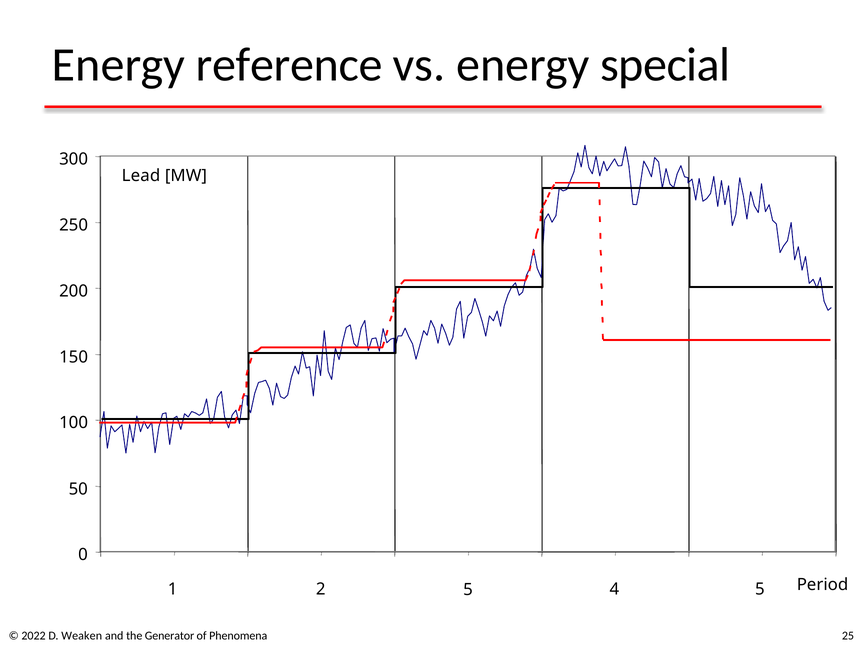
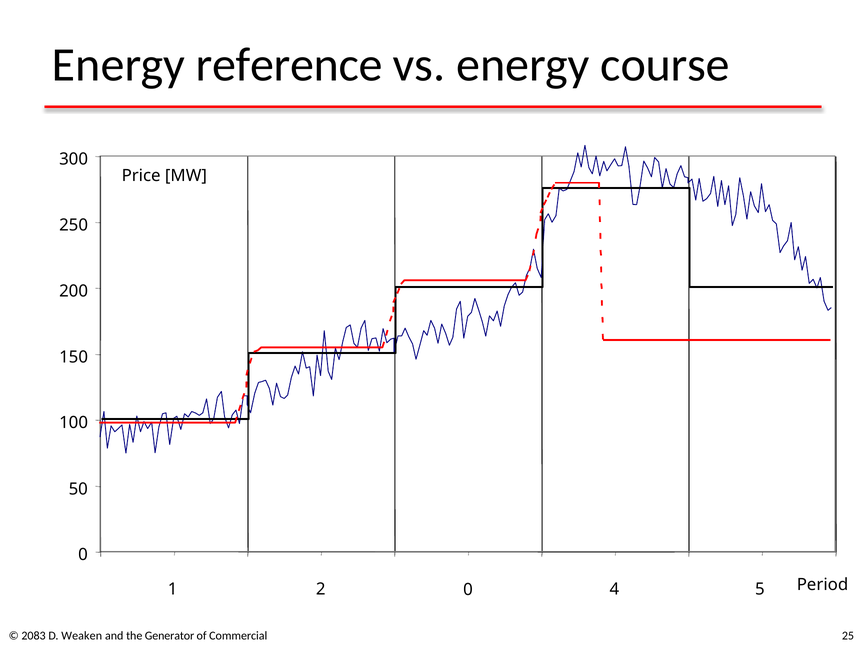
special: special -> course (665, 65)
Lead: Lead -> Price (141, 175)
2 5: 5 -> 0 (468, 589)
2022: 2022 -> 2083 (34, 635)
Phenomena: Phenomena -> Commercial (238, 635)
